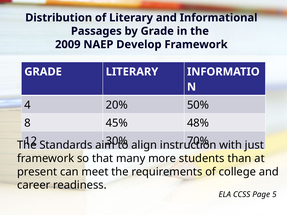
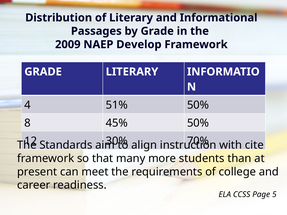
20%: 20% -> 51% (117, 105)
45% 48%: 48% -> 50% (198, 123)
just: just -> cite (254, 145)
